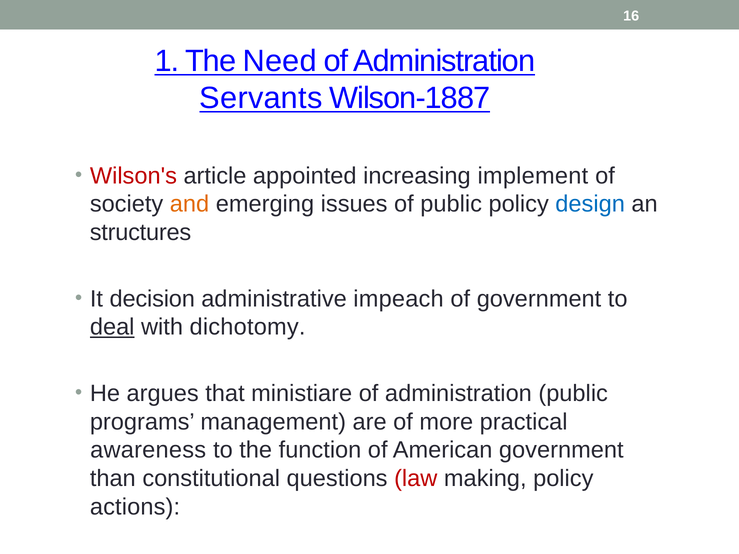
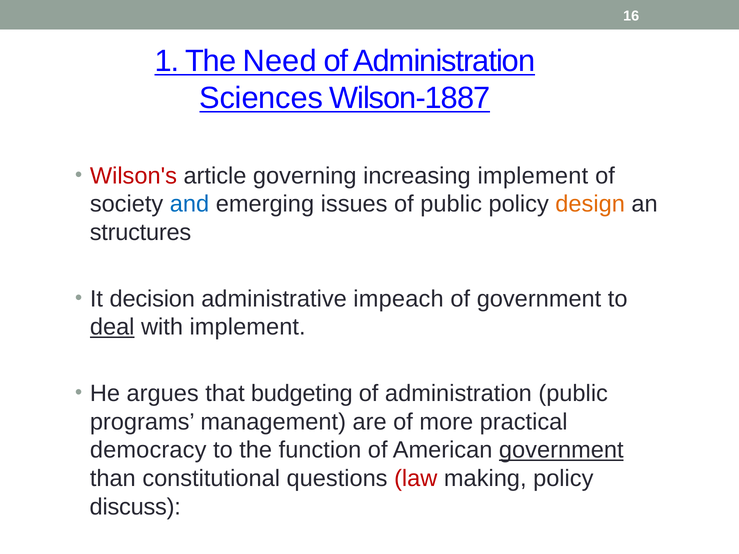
Servants: Servants -> Sciences (261, 98)
appointed: appointed -> governing (305, 176)
and colour: orange -> blue (190, 204)
design colour: blue -> orange (590, 204)
with dichotomy: dichotomy -> implement (248, 327)
ministiare: ministiare -> budgeting (302, 394)
awareness: awareness -> democracy (148, 450)
government underline: none -> present (561, 450)
actions: actions -> discuss (135, 507)
